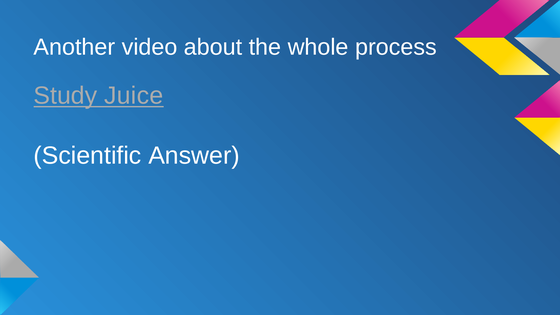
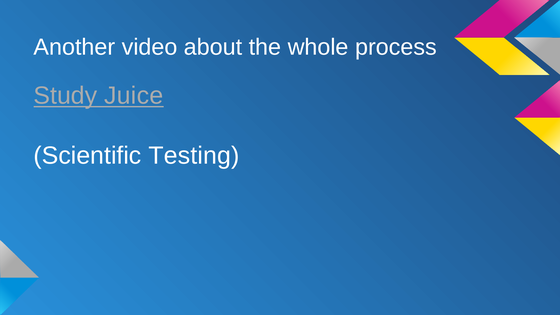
Answer: Answer -> Testing (194, 156)
